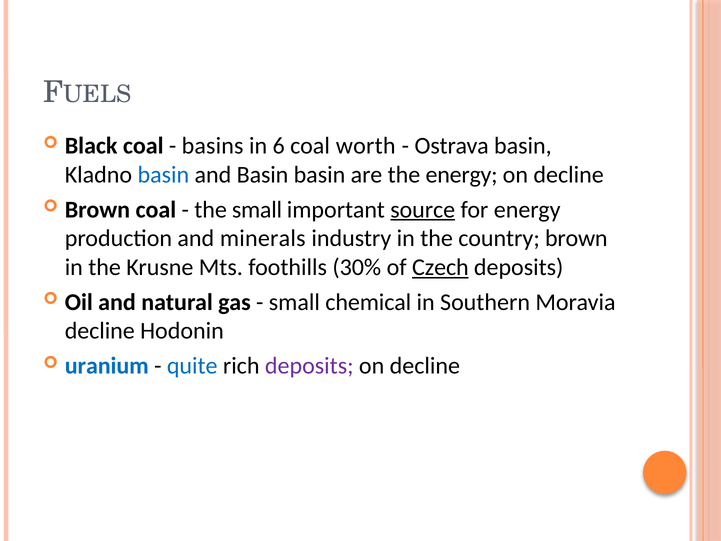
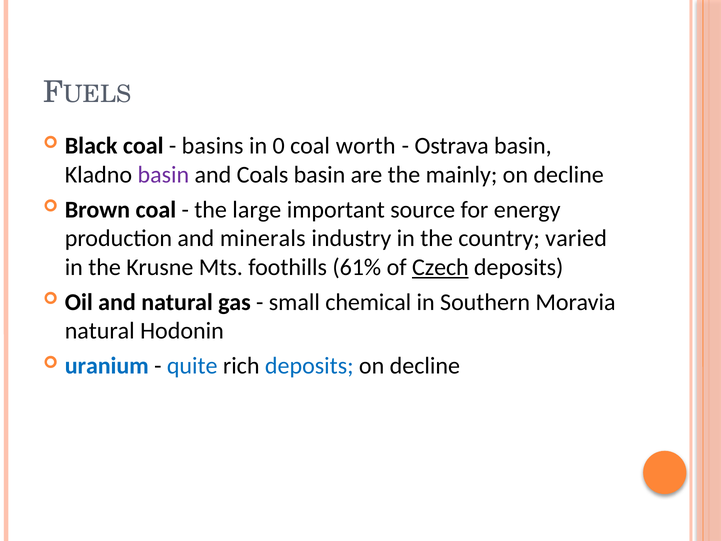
6: 6 -> 0 (279, 146)
basin colour: blue -> purple (163, 175)
and Basin: Basin -> Coals (263, 175)
the energy: energy -> mainly (461, 175)
the small: small -> large (257, 210)
source underline: present -> none (423, 210)
country brown: brown -> varied (576, 238)
30%: 30% -> 61% (357, 267)
decline: decline -> natural (100, 331)
deposits colour: purple -> blue (309, 366)
